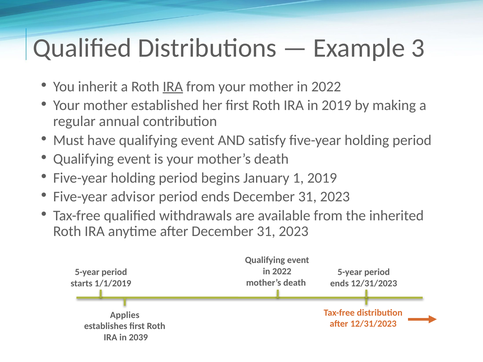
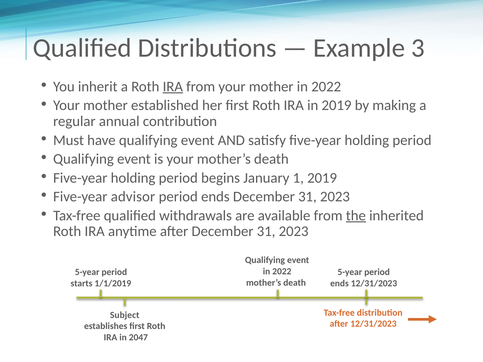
the underline: none -> present (356, 216)
Applies: Applies -> Subject (125, 315)
2039: 2039 -> 2047 (138, 338)
